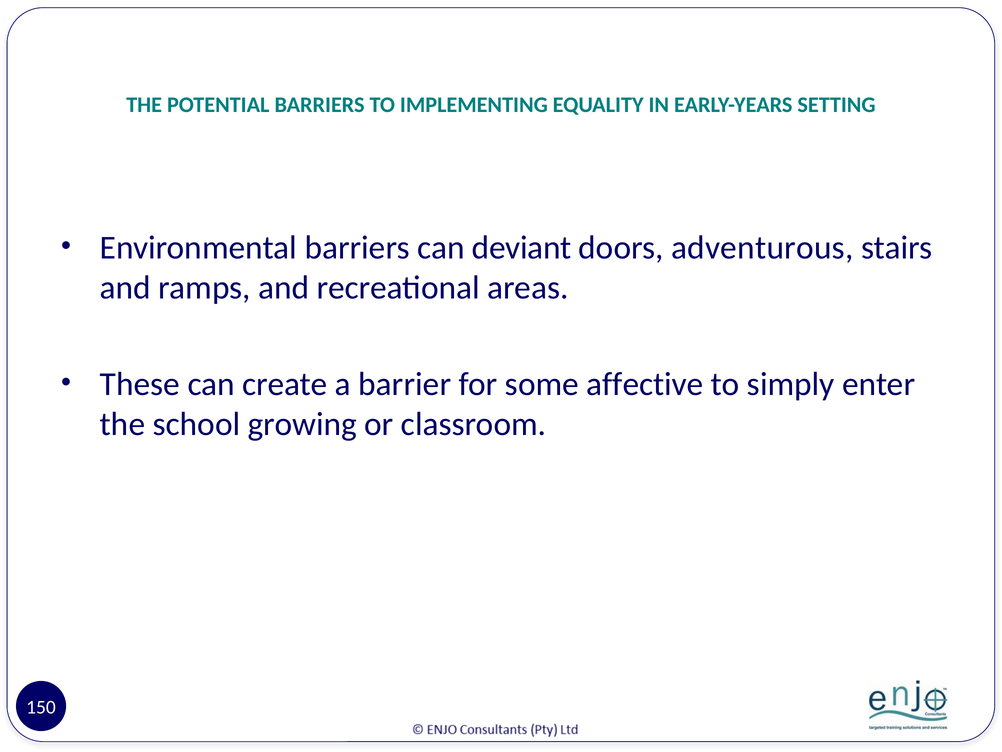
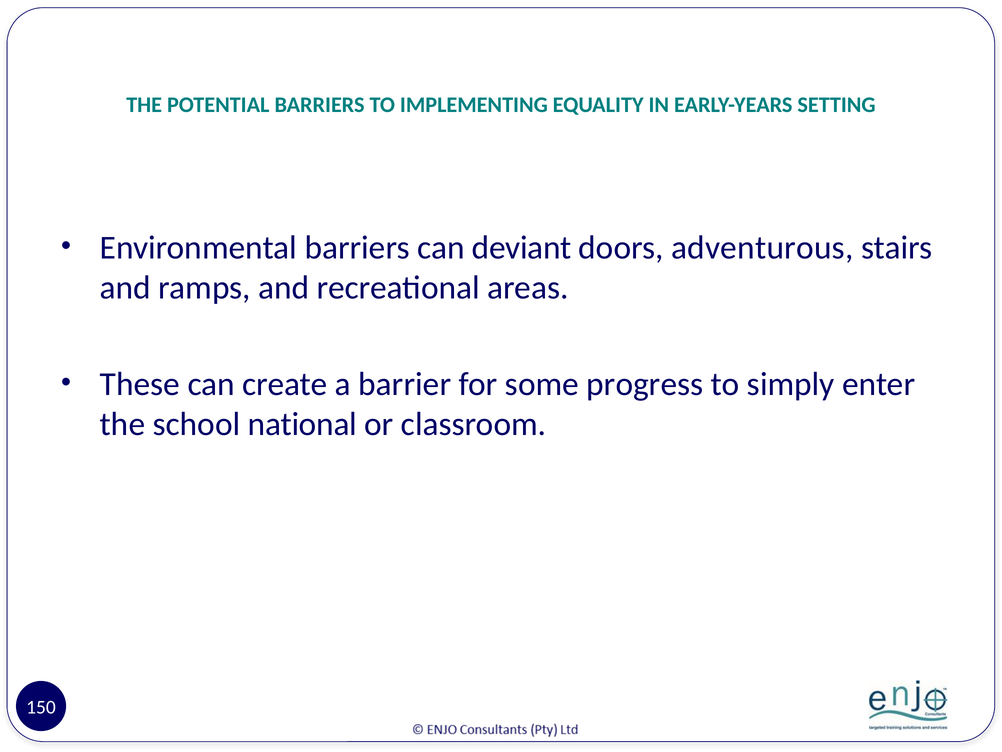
affective: affective -> progress (645, 384)
growing: growing -> national (302, 424)
